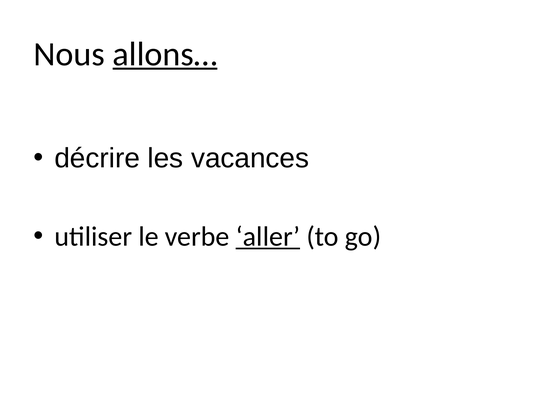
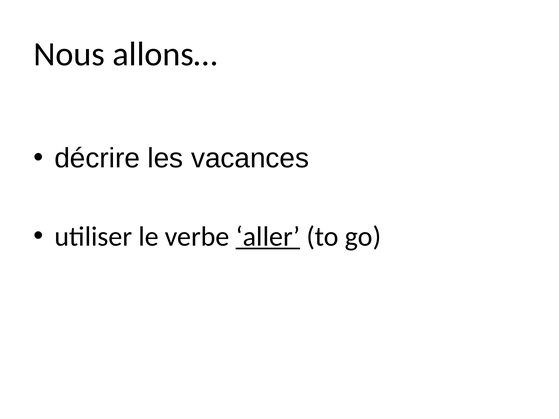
allons… underline: present -> none (165, 54)
